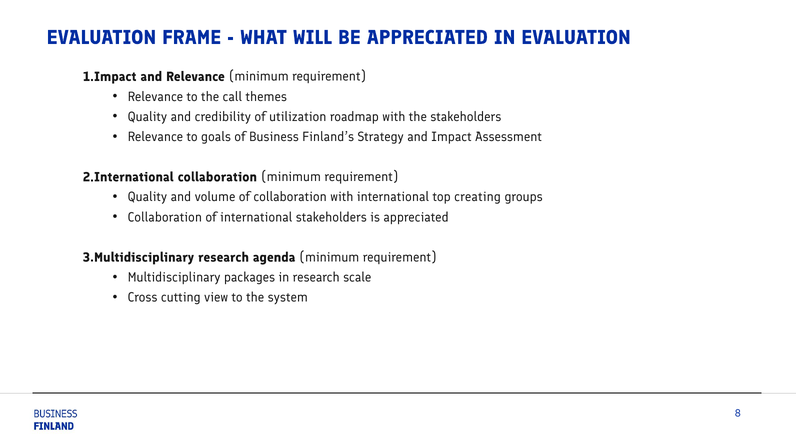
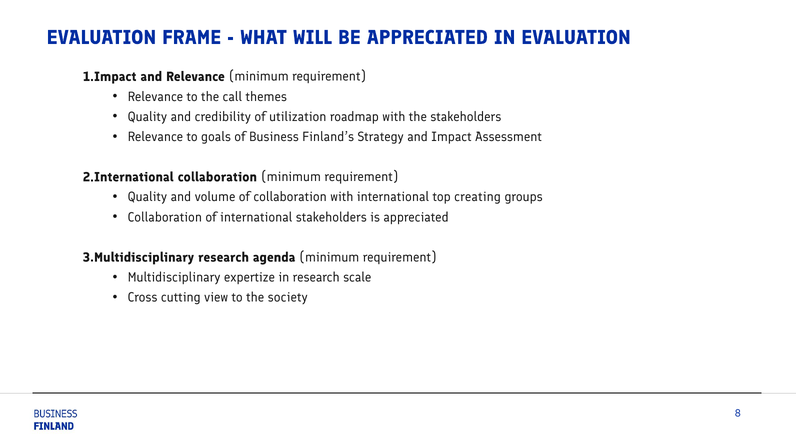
packages: packages -> expertize (249, 277)
system: system -> society (288, 297)
